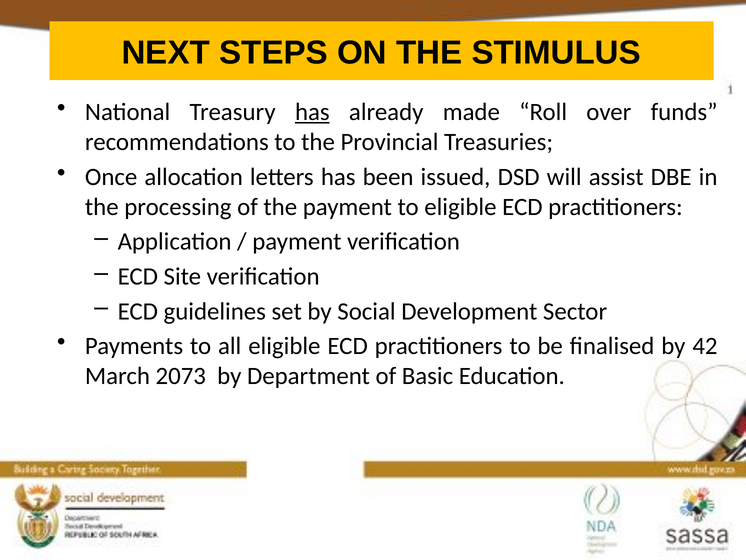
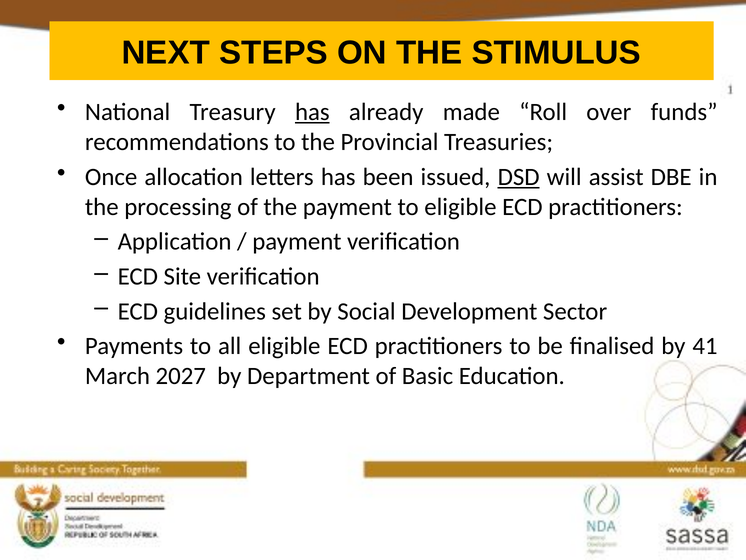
DSD underline: none -> present (519, 177)
42: 42 -> 41 (705, 346)
2073: 2073 -> 2027 (181, 376)
